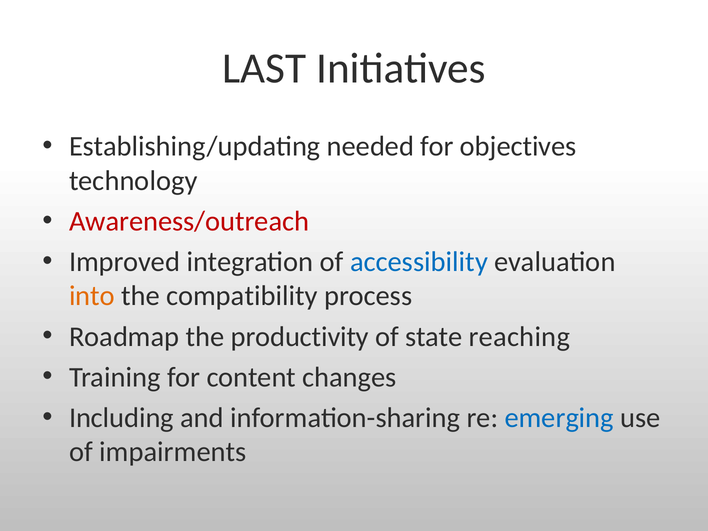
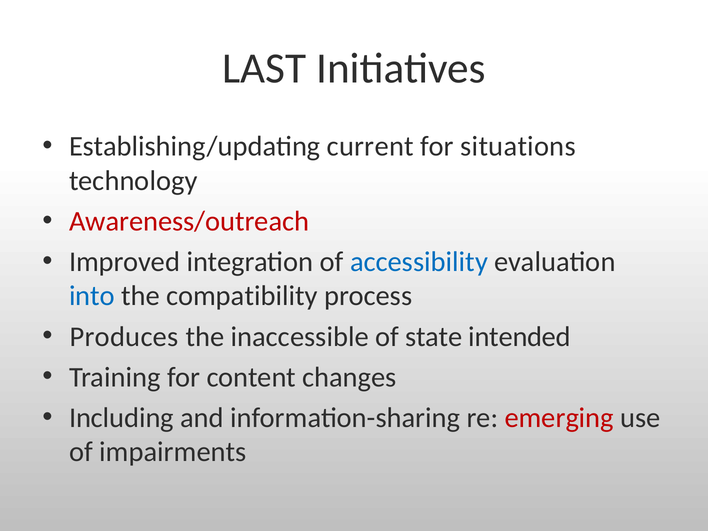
needed: needed -> current (370, 147)
objectives: objectives -> situations (518, 147)
into colour: orange -> blue (92, 296)
Roadmap: Roadmap -> Produces (124, 337)
productivity: productivity -> inaccessible (300, 337)
reaching: reaching -> intended (520, 337)
emerging colour: blue -> red (559, 418)
